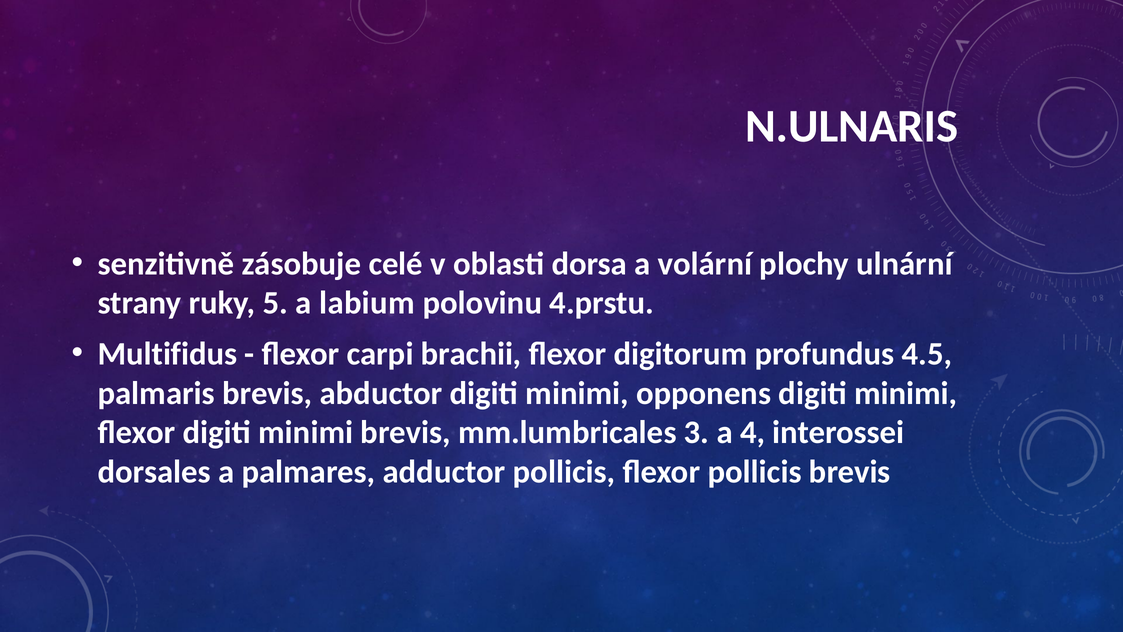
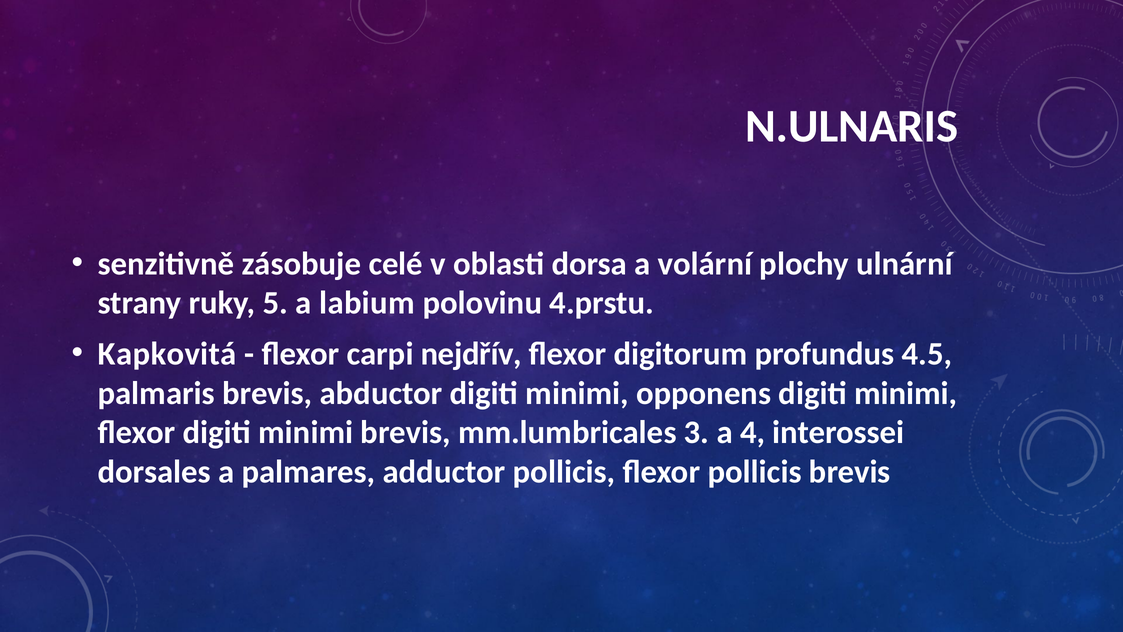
Multifidus: Multifidus -> Kapkovitá (167, 354)
brachii: brachii -> nejdřív (471, 354)
